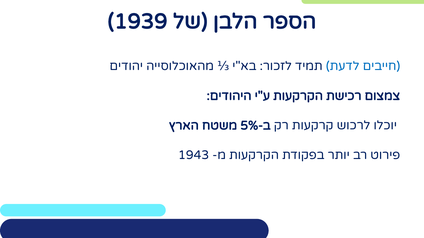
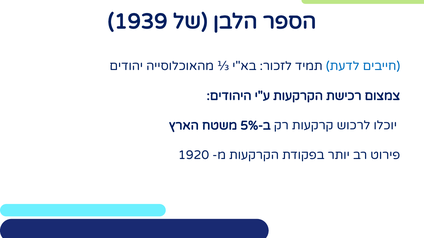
1943: 1943 -> 1920 (194, 155)
